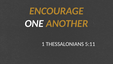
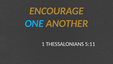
ONE colour: white -> light blue (34, 23)
